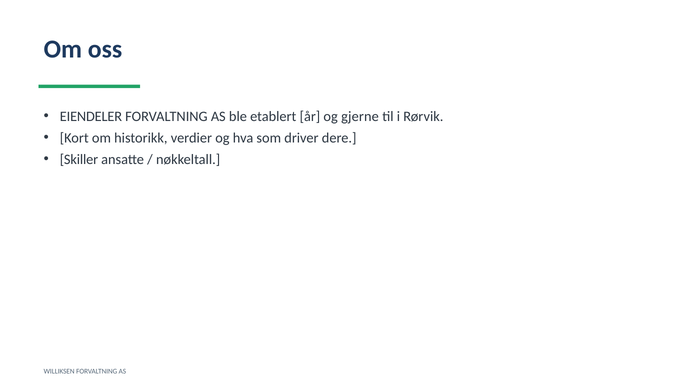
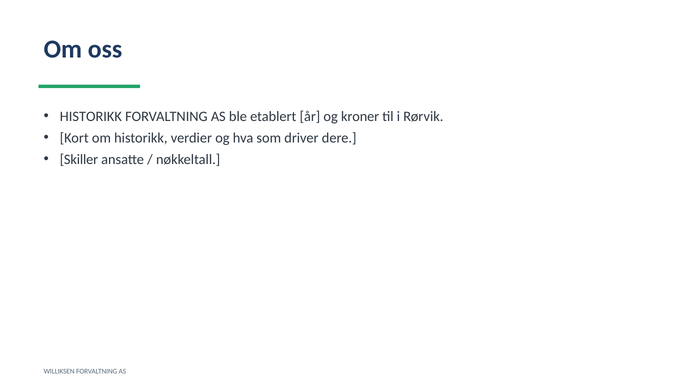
EIENDELER: EIENDELER -> HISTORIKK (91, 116)
gjerne: gjerne -> kroner (360, 116)
